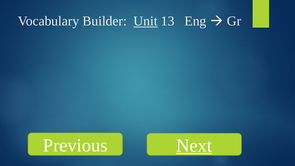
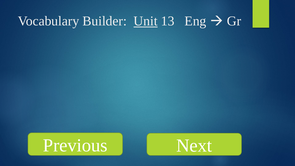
Next underline: present -> none (194, 146)
